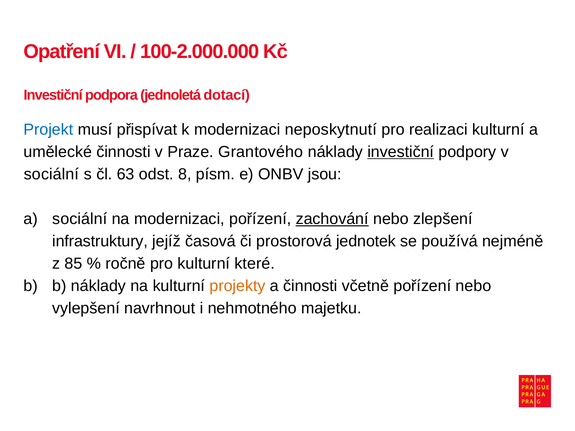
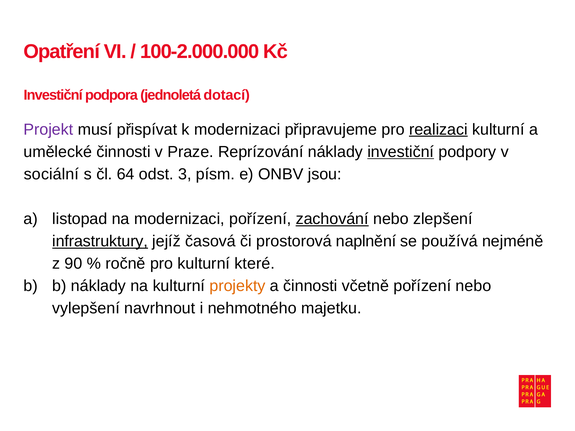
Projekt colour: blue -> purple (48, 130)
neposkytnutí: neposkytnutí -> připravujeme (331, 130)
realizaci underline: none -> present (438, 130)
Grantového: Grantového -> Reprízování (261, 152)
63: 63 -> 64 (126, 174)
8: 8 -> 3 (185, 174)
a sociální: sociální -> listopad (80, 219)
infrastruktury underline: none -> present (100, 241)
jednotek: jednotek -> naplnění (366, 241)
85: 85 -> 90 (74, 264)
